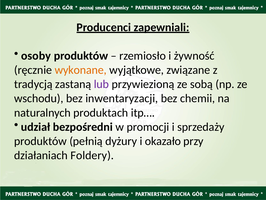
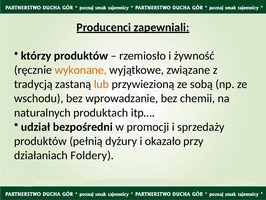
osoby: osoby -> którzy (36, 56)
lub colour: purple -> orange (101, 84)
inwentaryzacji: inwentaryzacji -> wprowadzanie (122, 98)
